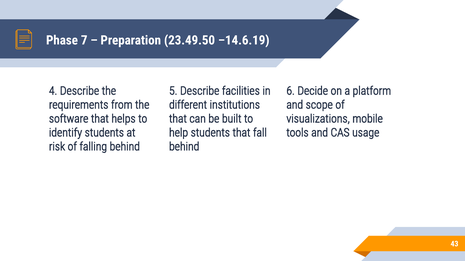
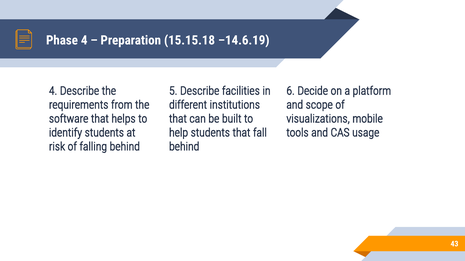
Phase 7: 7 -> 4 (84, 40)
23.49.50: 23.49.50 -> 15.15.18 (189, 40)
